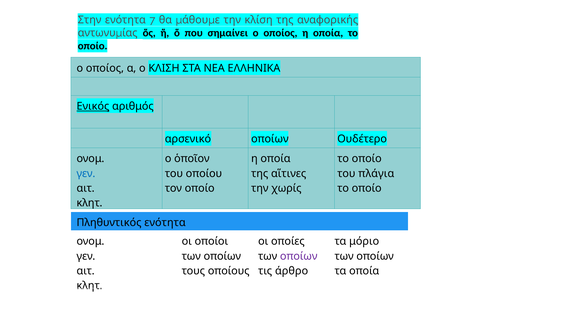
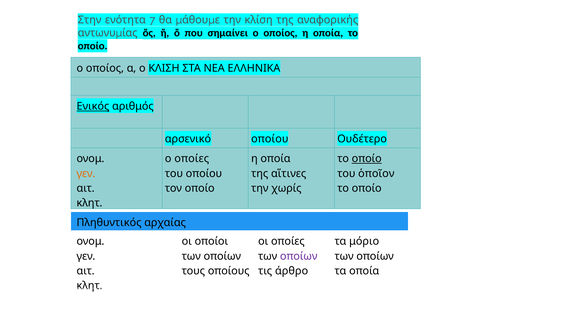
αρσενικό οποίων: οποίων -> οποίου (270, 139)
ο ὁποῖον: ὁποῖον -> οποίες (192, 159)
οποίο underline: none -> present (367, 159)
γεν colour: blue -> orange (86, 173)
πλάγια: πλάγια -> ὁποῖον (376, 173)
Πληθυντικός ενότητα: ενότητα -> αρχαίας (165, 223)
